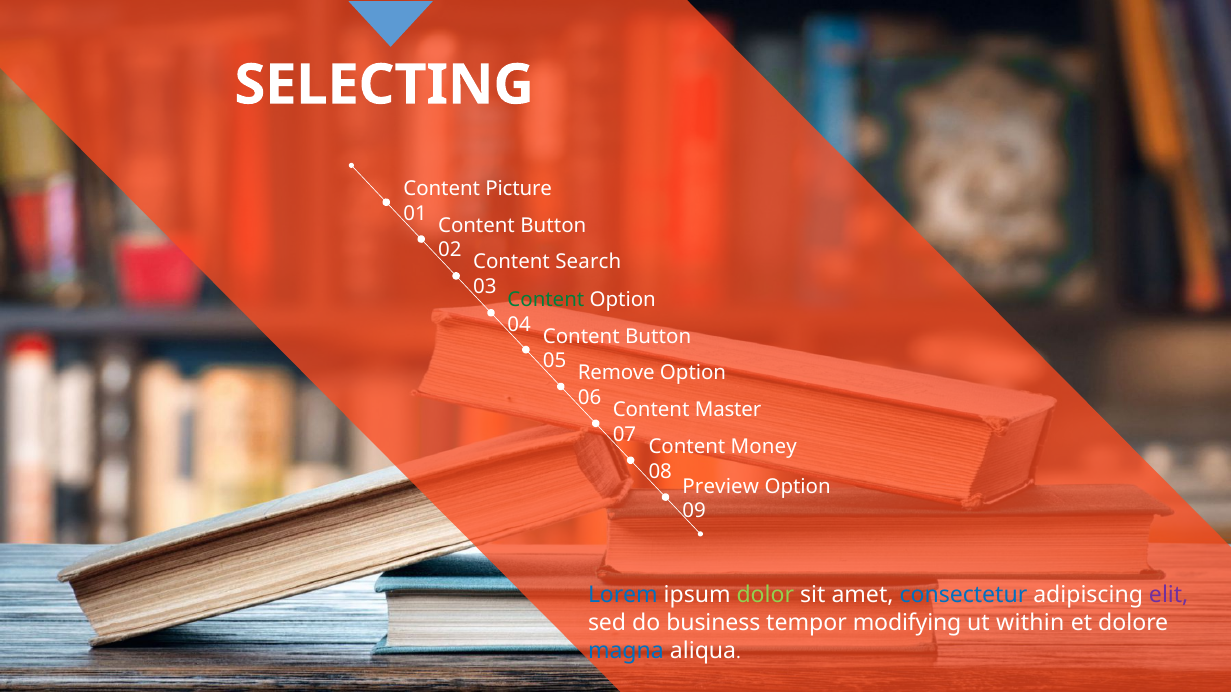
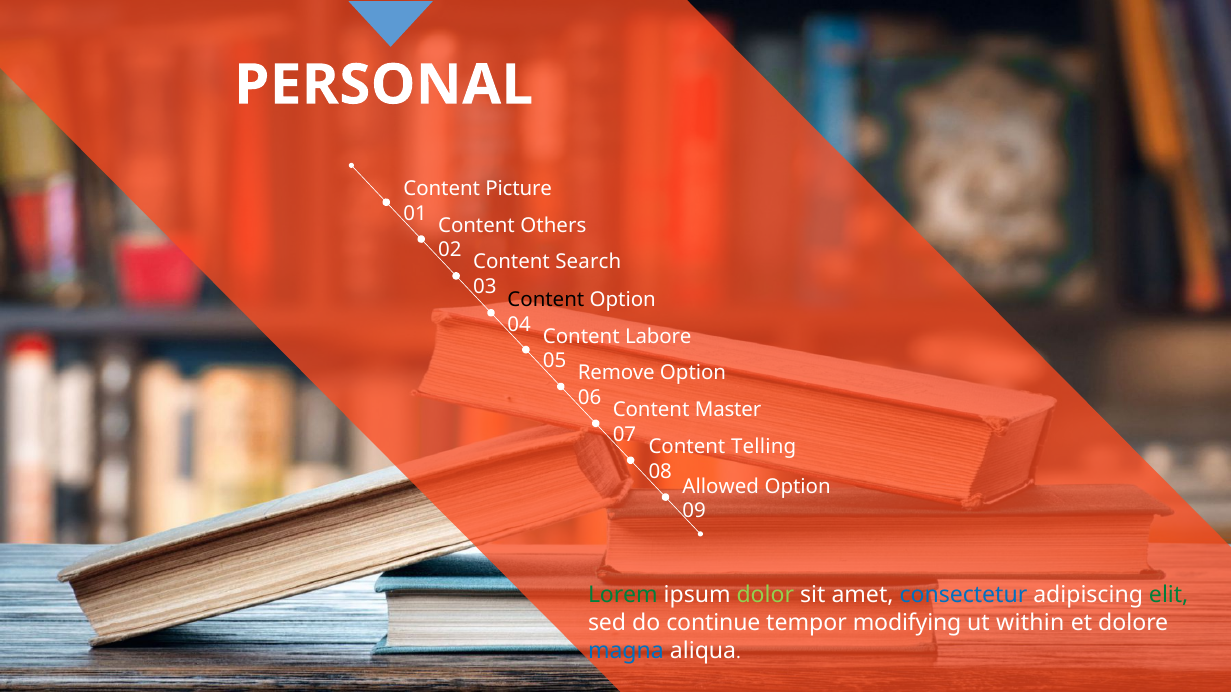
SELECTING: SELECTING -> PERSONAL (384, 85)
Button: Button -> Others (553, 226)
Content colour: green -> black (546, 300)
Button: Button -> Labore (658, 337)
Money: Money -> Telling (764, 447)
Preview: Preview -> Allowed (721, 487)
Lorem colour: blue -> green (623, 596)
elit colour: purple -> green (1169, 596)
business: business -> continue (713, 623)
